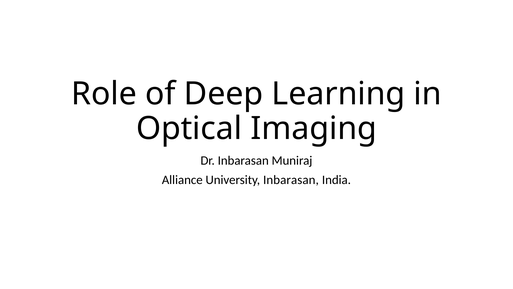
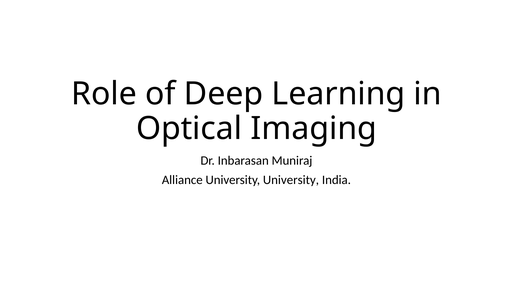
University Inbarasan: Inbarasan -> University (291, 180)
